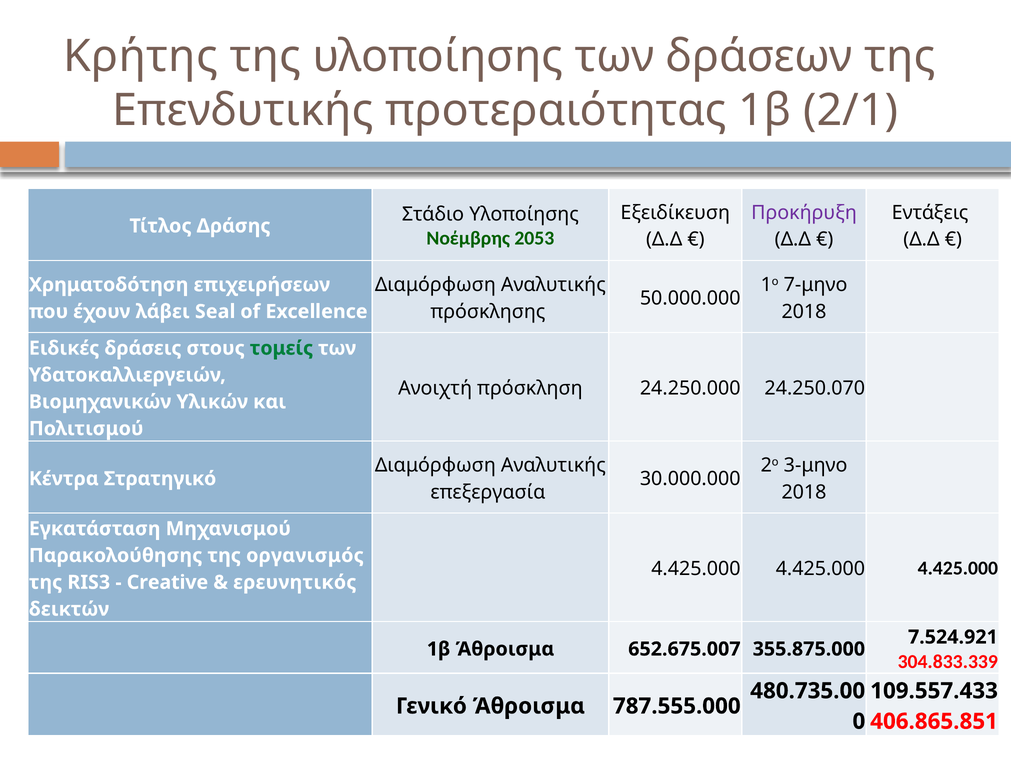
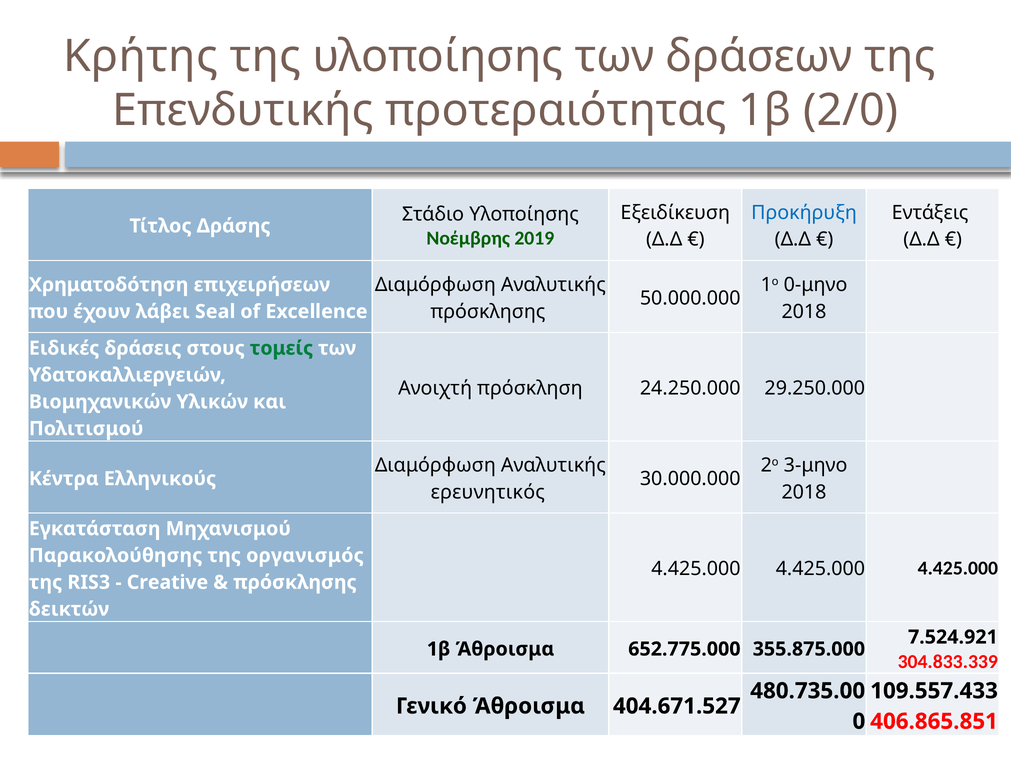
2/1: 2/1 -> 2/0 (851, 110)
Προκήρυξη colour: purple -> blue (804, 212)
2053: 2053 -> 2019 (534, 238)
7-μηνο: 7-μηνο -> 0-μηνο (816, 285)
24.250.070: 24.250.070 -> 29.250.000 (815, 388)
Στρατηγικό: Στρατηγικό -> Ελληνικούς (160, 478)
επεξεργασία: επεξεργασία -> ερευνητικός (488, 492)
ερευνητικός: ερευνητικός -> πρόσκλησης (295, 582)
652.675.007: 652.675.007 -> 652.775.000 (684, 648)
787.555.000: 787.555.000 -> 404.671.527 (677, 705)
